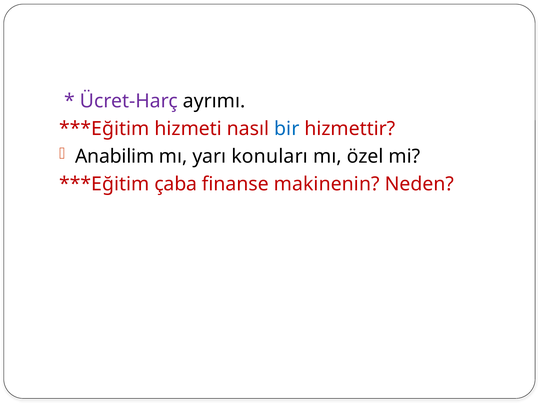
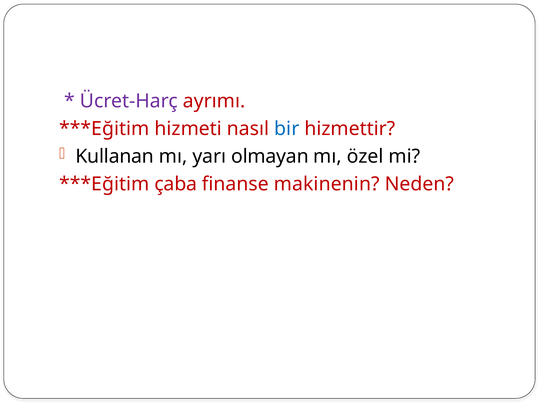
ayrımı colour: black -> red (214, 101)
Anabilim: Anabilim -> Kullanan (115, 156)
konuları: konuları -> olmayan (270, 156)
